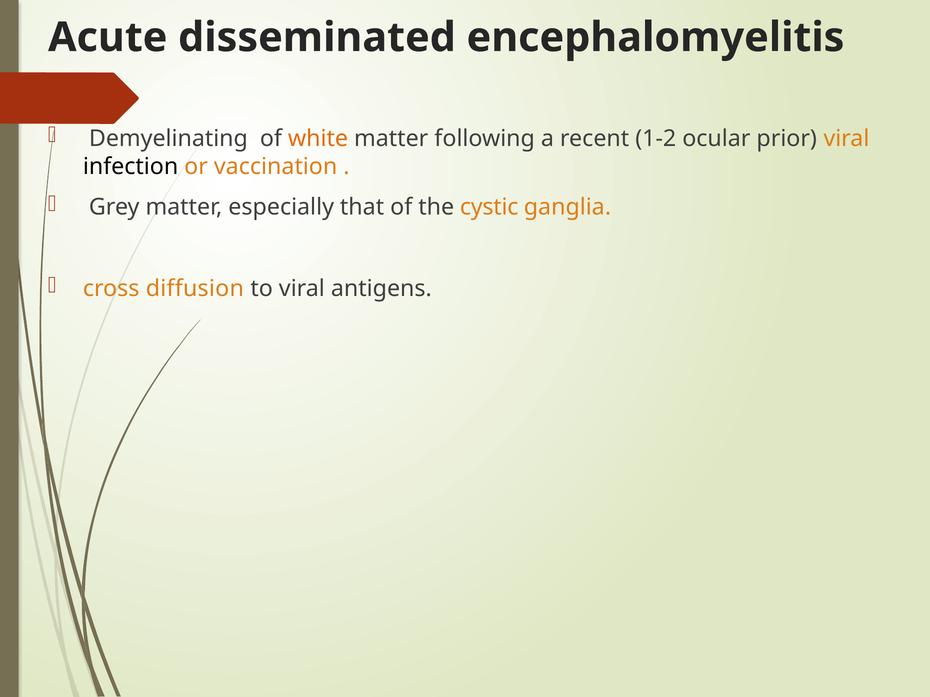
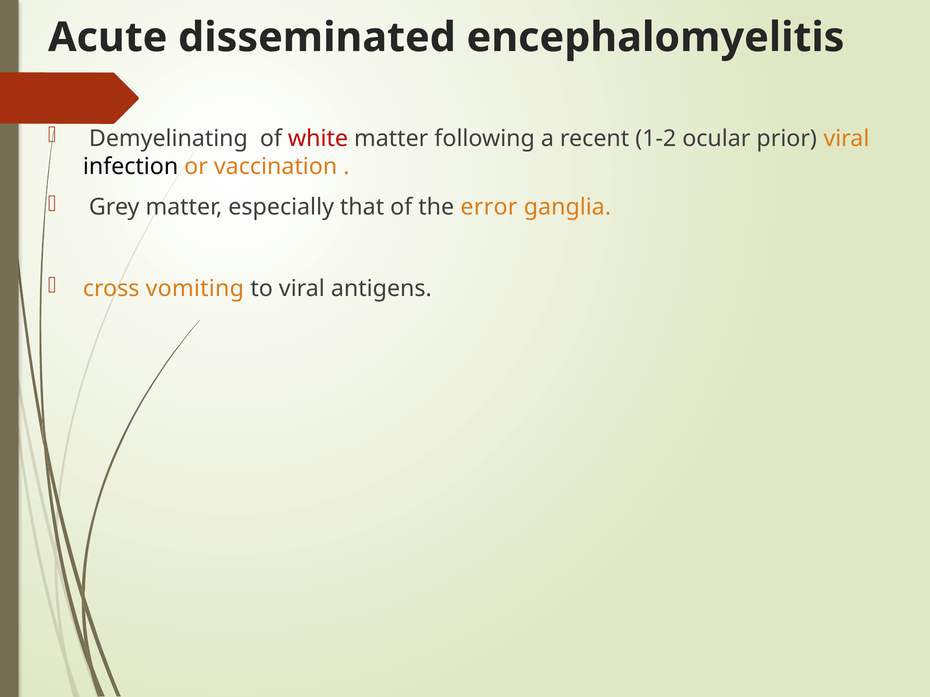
white colour: orange -> red (318, 139)
cystic: cystic -> error (489, 207)
diffusion: diffusion -> vomiting (195, 289)
